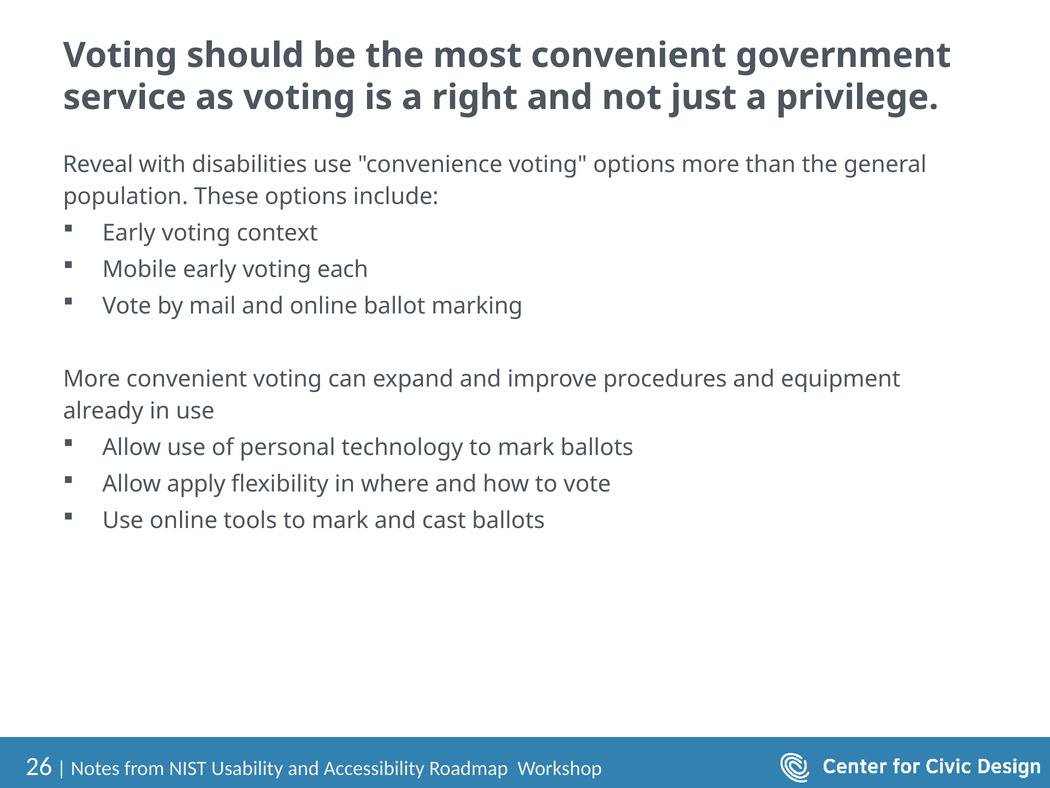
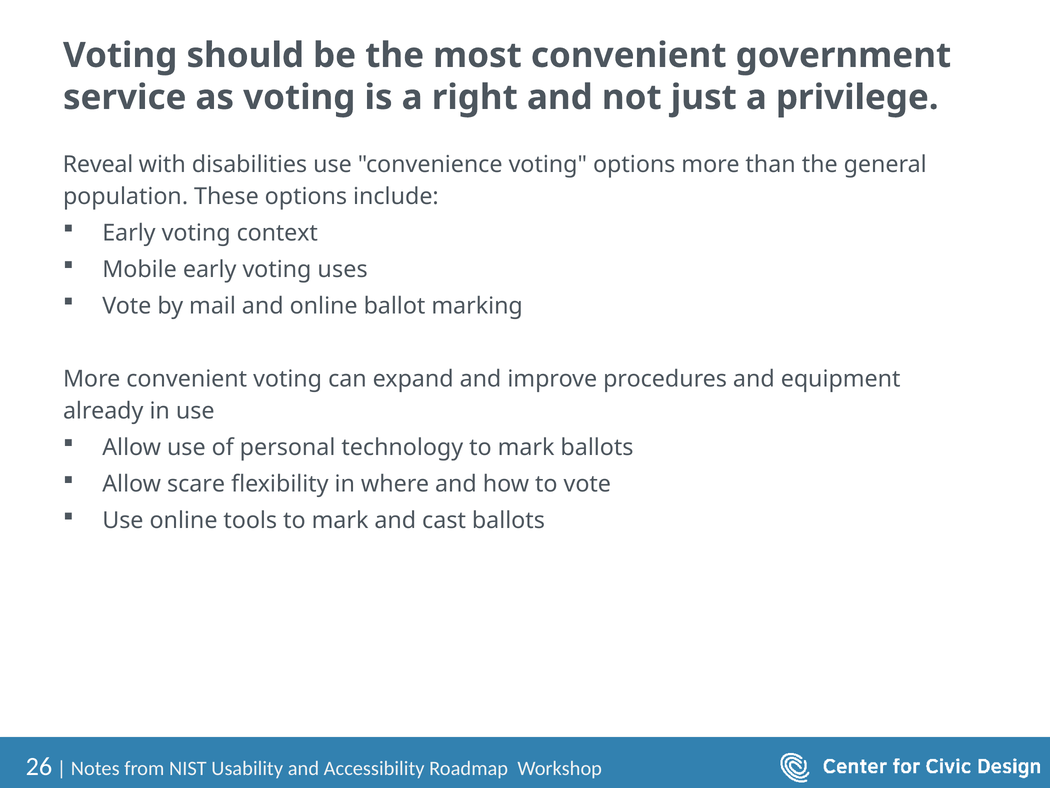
each: each -> uses (343, 269)
apply: apply -> scare (196, 484)
